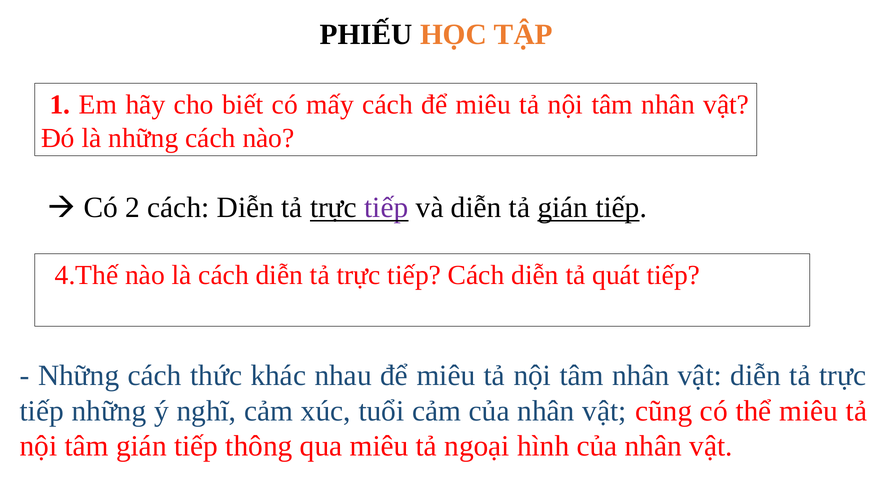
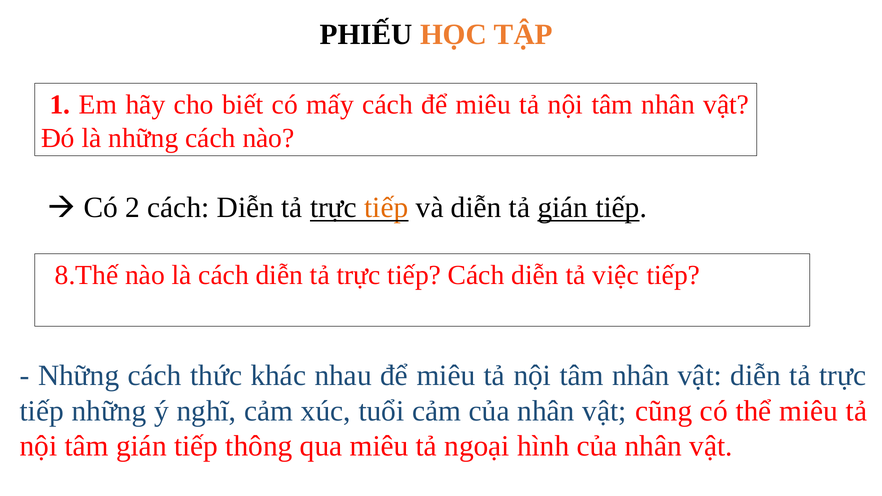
tiếp colour: purple -> orange (386, 208)
4.Thế: 4.Thế -> 8.Thế (87, 275)
quát: quát -> việc (616, 275)
